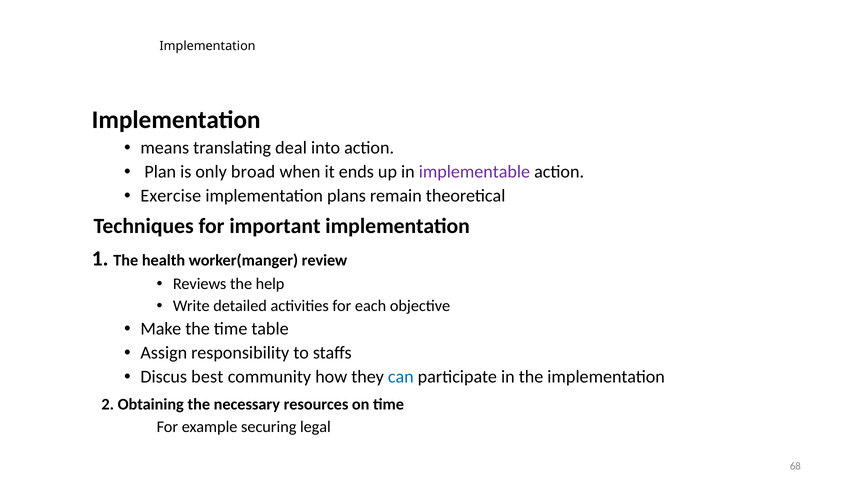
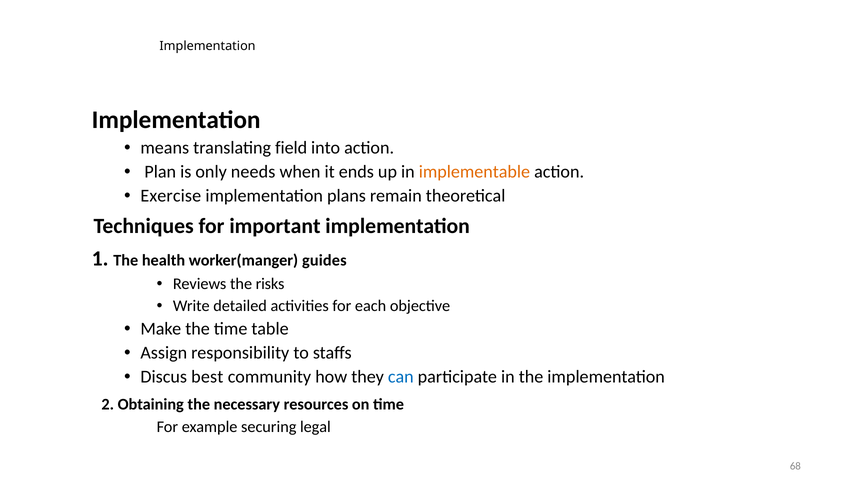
deal: deal -> field (291, 148)
broad: broad -> needs (253, 172)
implementable colour: purple -> orange (474, 172)
review: review -> guides (324, 260)
help: help -> risks (270, 284)
